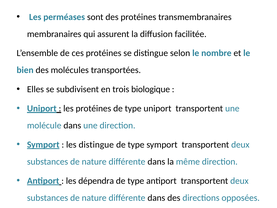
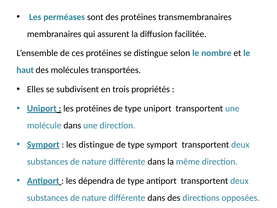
bien: bien -> haut (25, 70)
biologique: biologique -> propriétés (151, 89)
